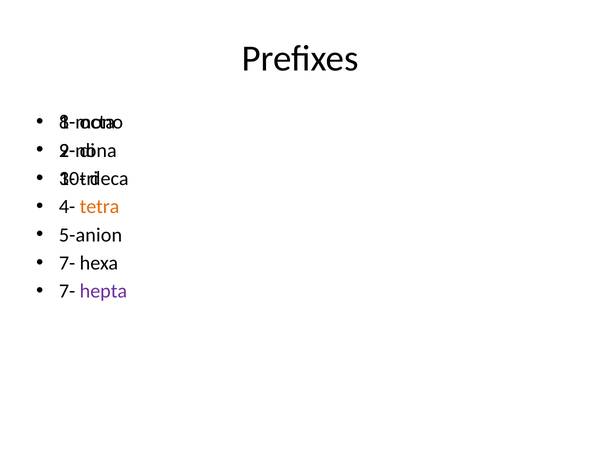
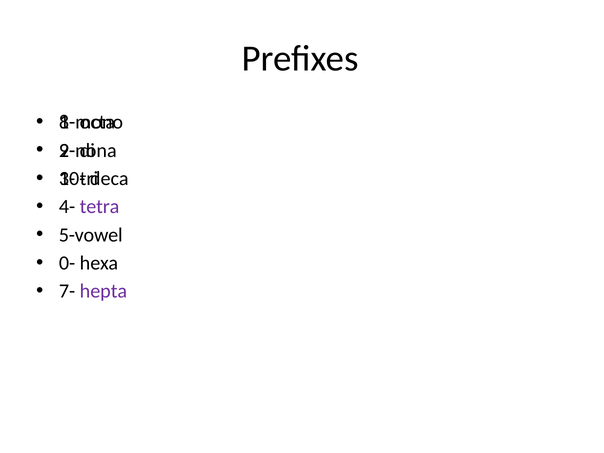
tetra colour: orange -> purple (100, 207)
5-anion: 5-anion -> 5-vowel (91, 235)
7-: 7- -> 0- (67, 263)
